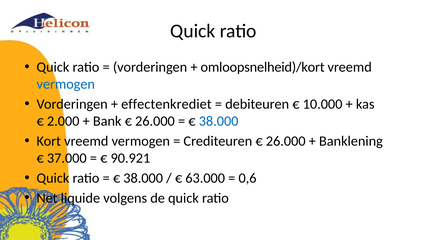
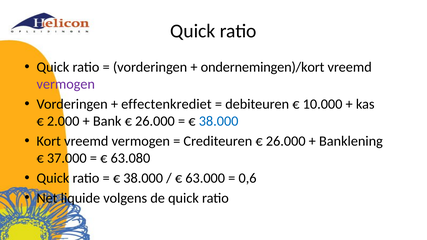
omloopsnelheid)/kort: omloopsnelheid)/kort -> ondernemingen)/kort (263, 67)
vermogen colour: blue -> purple (66, 84)
90.921: 90.921 -> 63.080 (130, 158)
